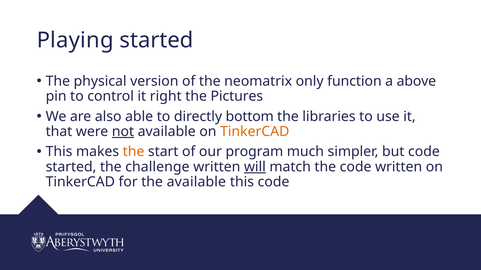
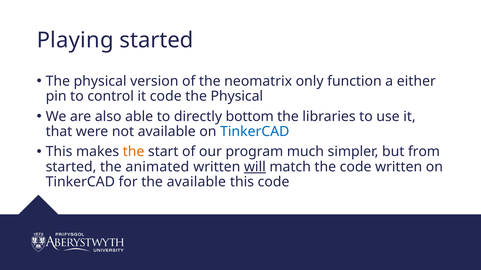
above: above -> either (416, 81)
it right: right -> code (166, 96)
Pictures: Pictures -> Physical (237, 96)
not underline: present -> none (123, 132)
TinkerCAD colour: orange -> blue (255, 132)
but code: code -> from (424, 152)
challenge: challenge -> animated (157, 167)
